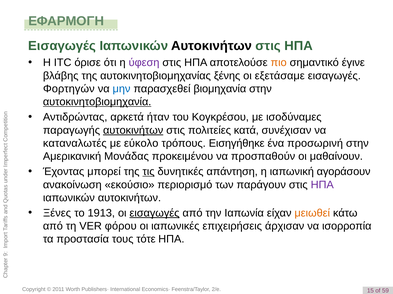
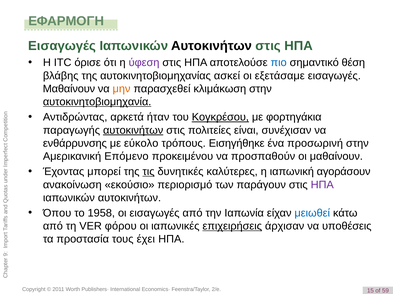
πιο colour: orange -> blue (279, 63)
έγινε: έγινε -> θέση (353, 63)
ξένης: ξένης -> ασκεί (227, 76)
Φορτηγών: Φορτηγών -> Μαθαίνουν (69, 89)
μην colour: blue -> orange (122, 89)
βιομηχανία: βιομηχανία -> κλιμάκωση (220, 89)
Κογκρέσου underline: none -> present (220, 117)
ισοδύναμες: ισοδύναμες -> φορτηγάκια (294, 117)
κατά: κατά -> είναι (246, 131)
καταναλωτές: καταναλωτές -> ενθάρρυνσης (75, 144)
Μονάδας: Μονάδας -> Επόμενο (126, 157)
απάντηση: απάντηση -> καλύτερες (232, 172)
Ξένες: Ξένες -> Όπου (57, 214)
1913: 1913 -> 1958 (101, 214)
εισαγωγές underline: present -> none (154, 214)
μειωθεί colour: orange -> blue (312, 214)
επιχειρήσεις underline: none -> present (232, 227)
ισορροπία: ισορροπία -> υποθέσεις (347, 227)
τότε: τότε -> έχει (146, 240)
